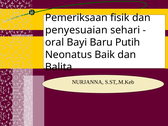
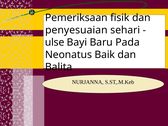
oral: oral -> ulse (55, 42)
Putih: Putih -> Pada (128, 42)
